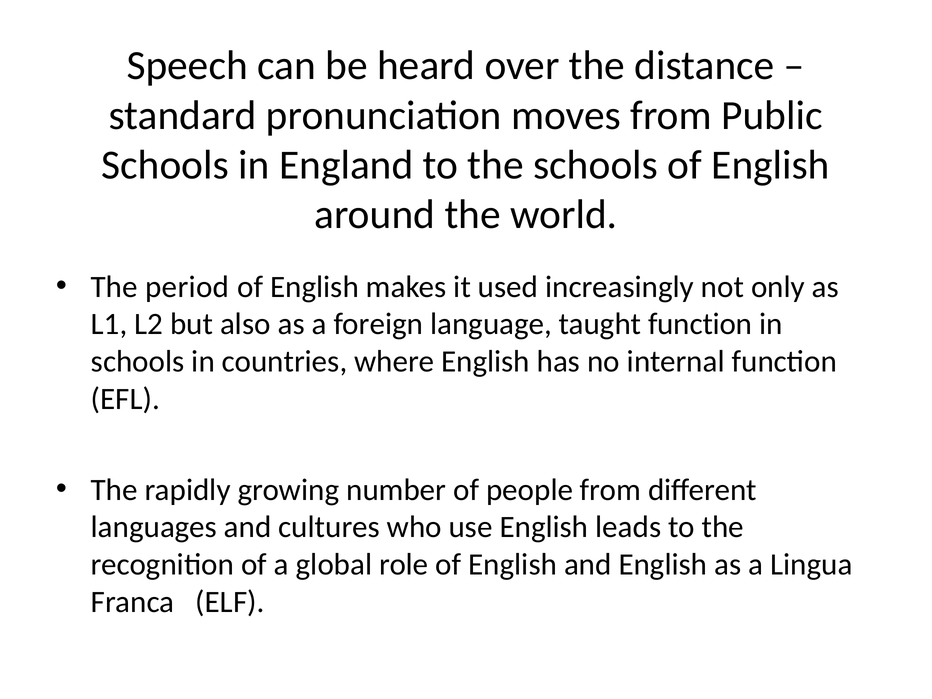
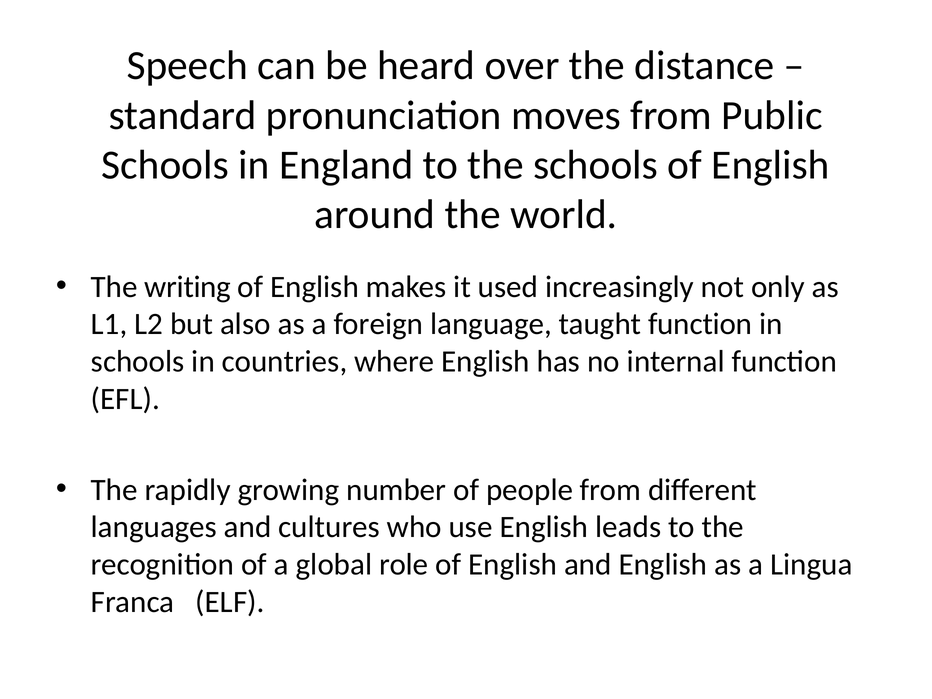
period: period -> writing (188, 287)
